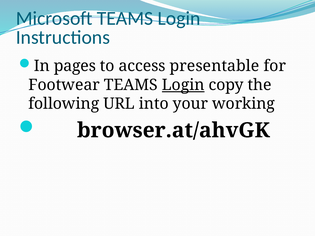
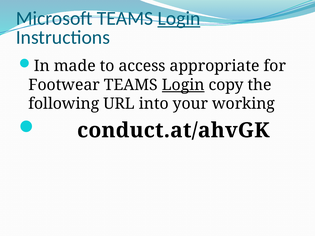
Login underline: none -> present (179, 19)
pages: pages -> made (75, 66)
presentable: presentable -> appropriate (215, 66)
browser.at/ahvGK: browser.at/ahvGK -> conduct.at/ahvGK (173, 131)
